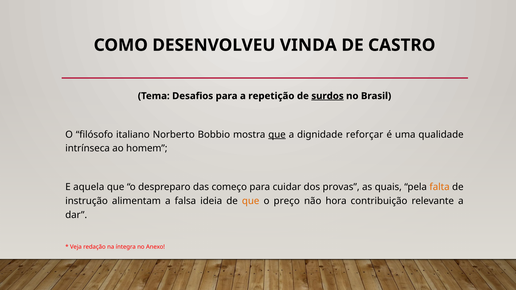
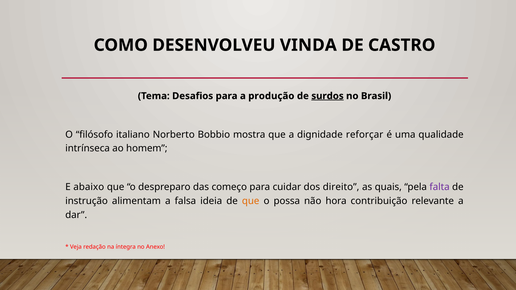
repetição: repetição -> produção (271, 96)
que underline: present -> none (277, 135)
aquela: aquela -> abaixo (89, 187)
provas: provas -> direito (341, 187)
falta colour: orange -> purple (440, 187)
preço: preço -> possa (287, 201)
